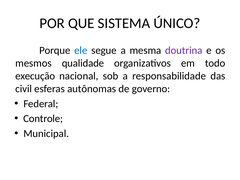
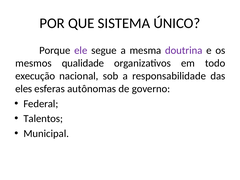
ele colour: blue -> purple (81, 50)
civil: civil -> eles (24, 89)
Controle: Controle -> Talentos (43, 119)
